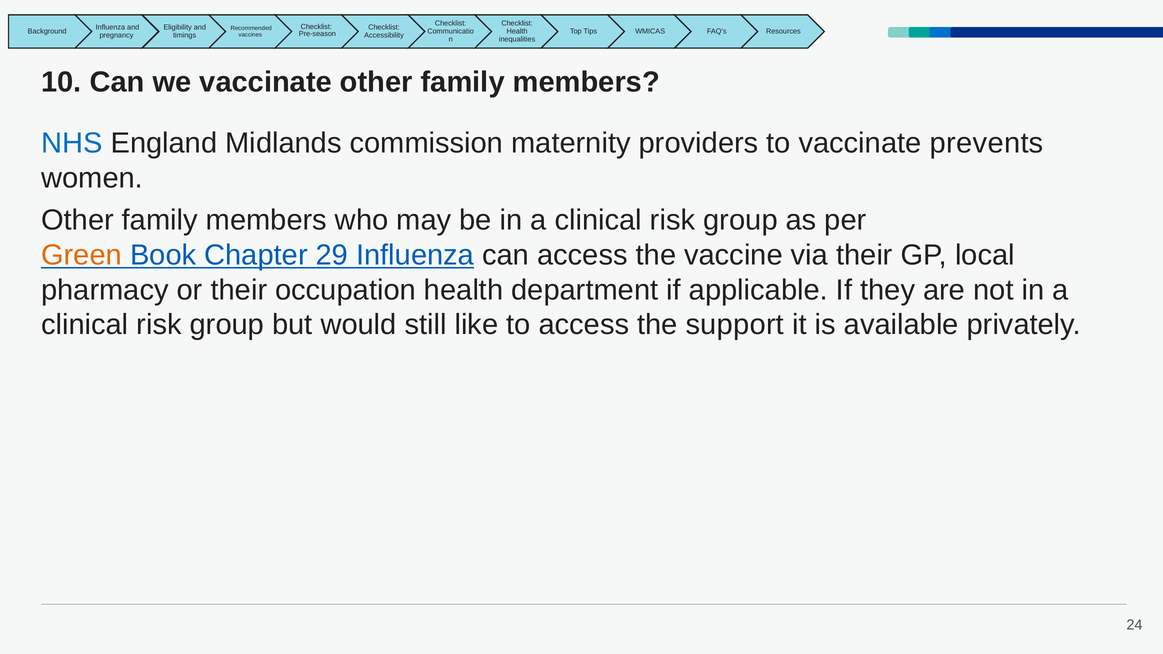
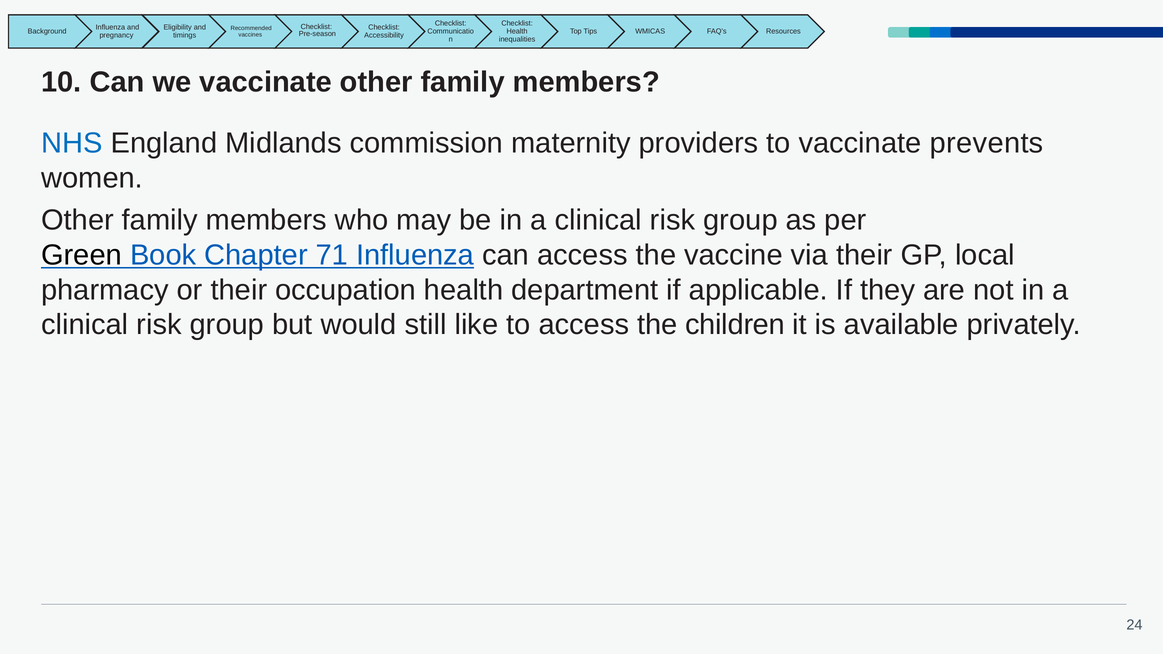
Green colour: orange -> black (82, 255)
29: 29 -> 71 (332, 255)
support: support -> children (735, 325)
